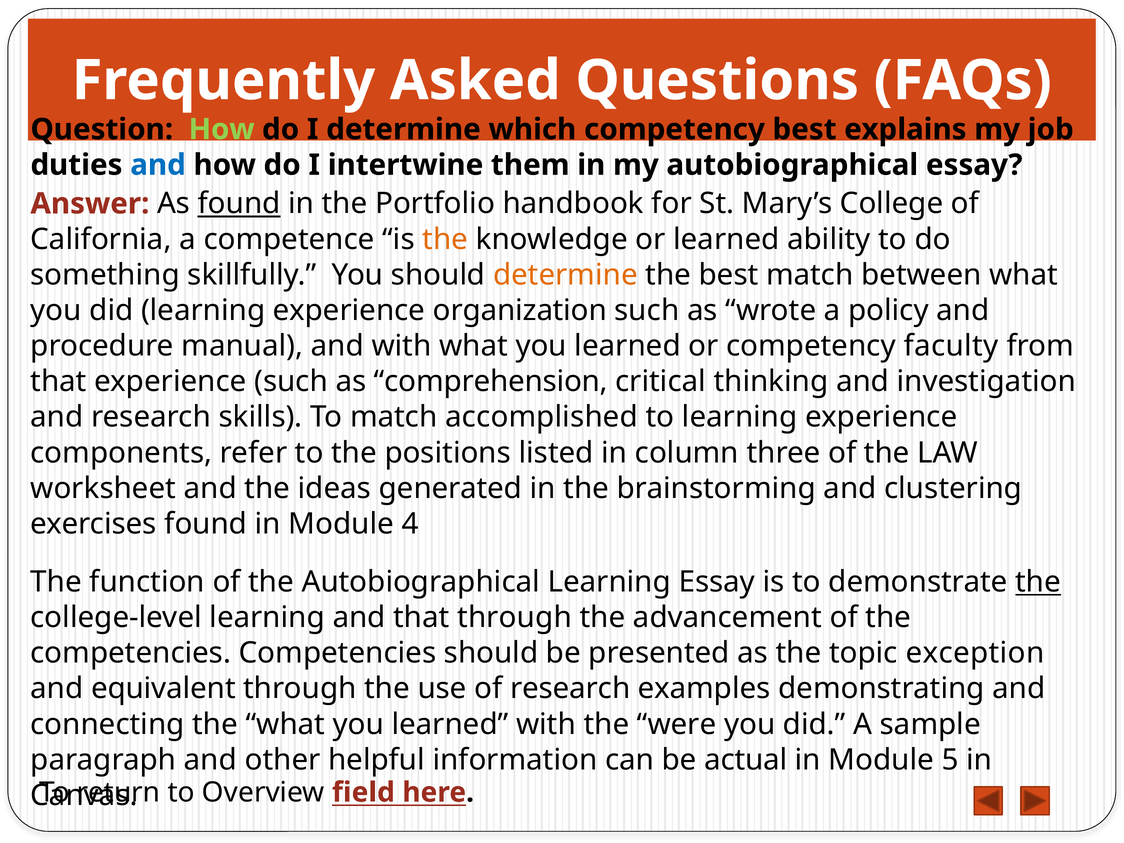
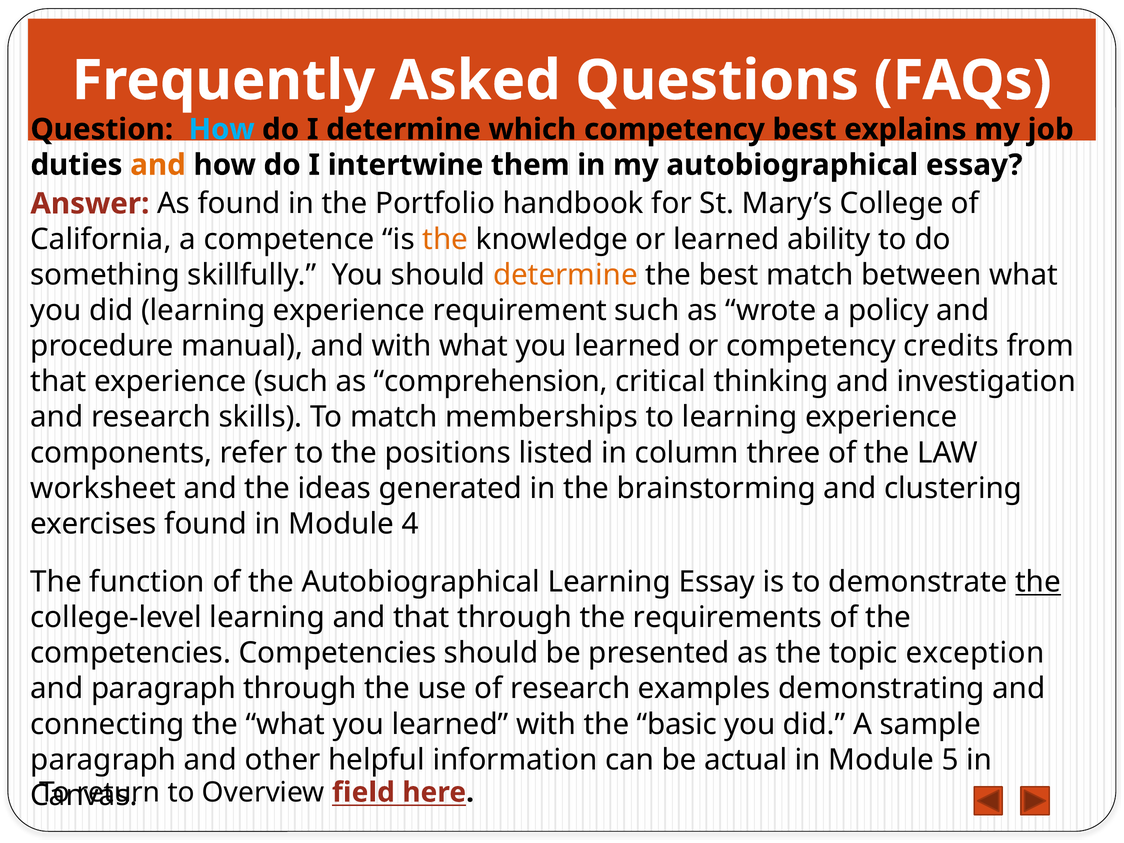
How colour: light green -> light blue (222, 129)
and colour: blue -> orange (158, 165)
found underline: present -> none (239, 204)
organization: organization -> requirement (520, 310)
faculty: faculty -> credits (951, 346)
accomplished: accomplished -> memberships (542, 417)
advancement: advancement -> requirements (727, 618)
and equivalent: equivalent -> paragraph (164, 689)
were: were -> basic (677, 724)
